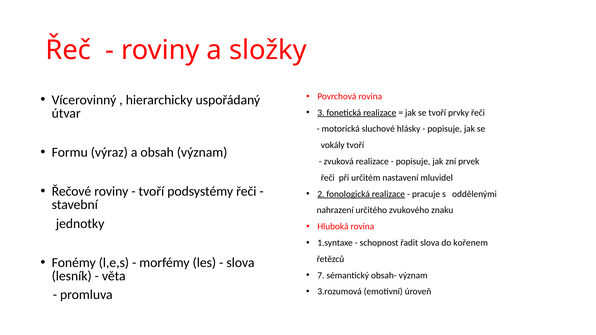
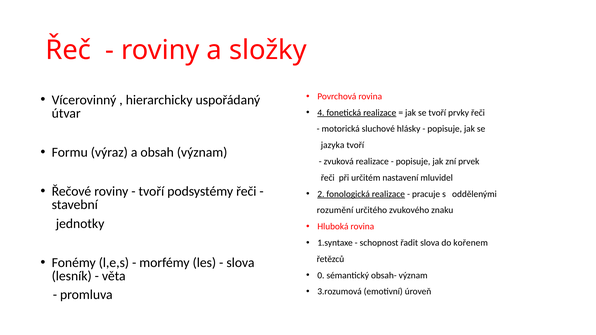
3: 3 -> 4 (321, 113)
vokály: vokály -> jazyka (333, 145)
nahrazení: nahrazení -> rozumění (335, 210)
7: 7 -> 0 (321, 276)
